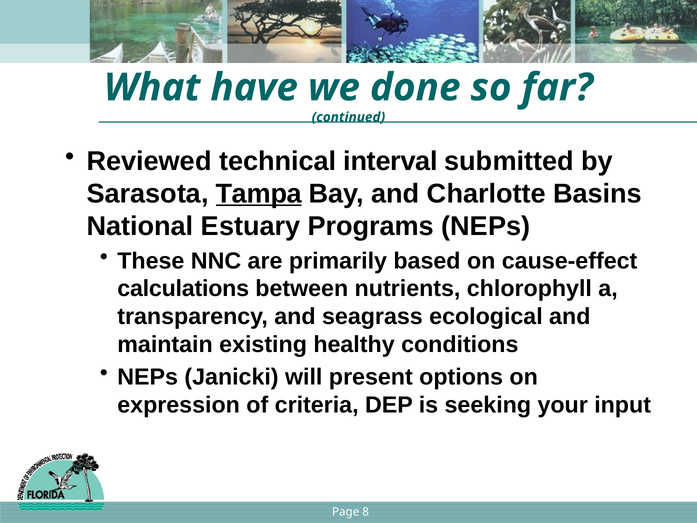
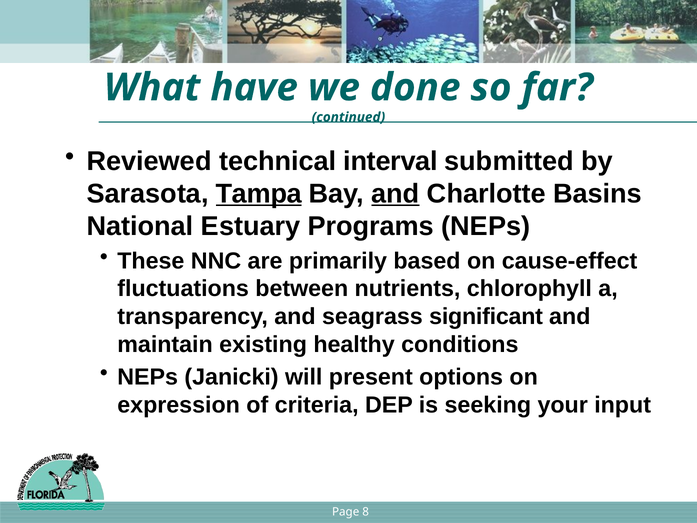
and underline: none -> present (395, 194)
calculations: calculations -> fluctuations (183, 289)
ecological: ecological -> significant (486, 316)
